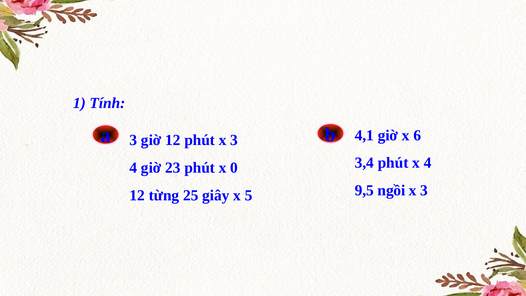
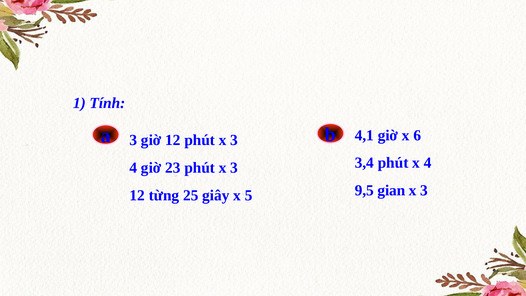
23 phút x 0: 0 -> 3 (234, 168)
ngồi: ngồi -> gian (391, 190)
